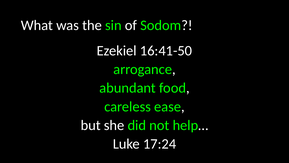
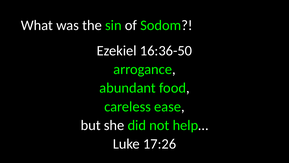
16:41-50: 16:41-50 -> 16:36-50 (166, 51)
17:24: 17:24 -> 17:26 (160, 144)
